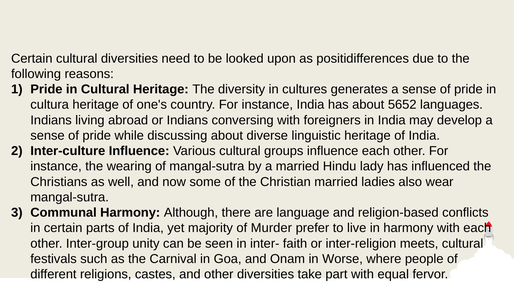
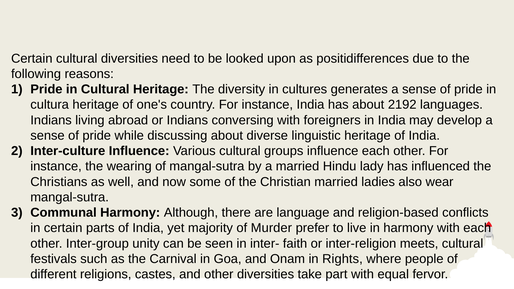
5652: 5652 -> 2192 (402, 105)
Worse: Worse -> Rights (342, 259)
